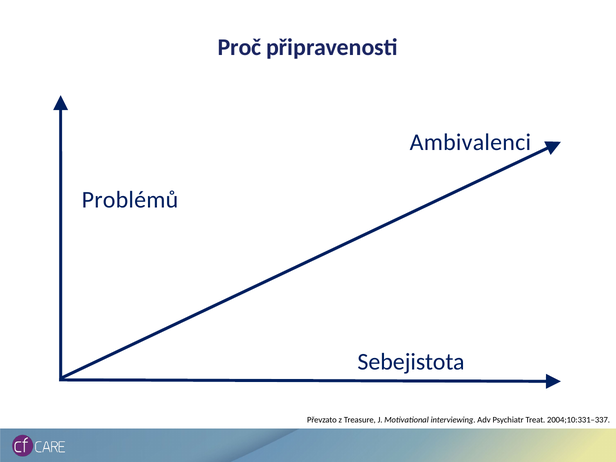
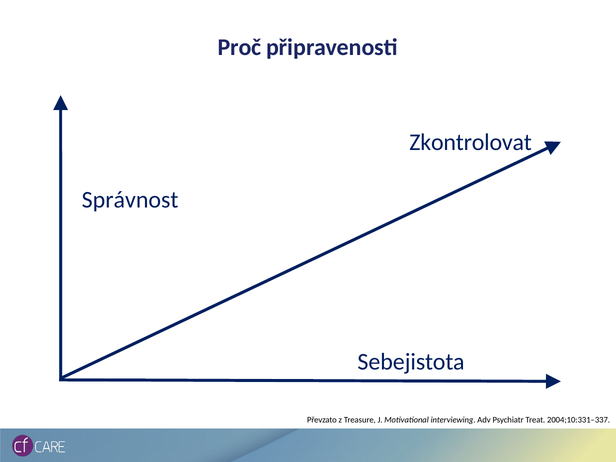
Ambivalenci: Ambivalenci -> Zkontrolovat (471, 142)
Problémů: Problémů -> Správnost (130, 200)
